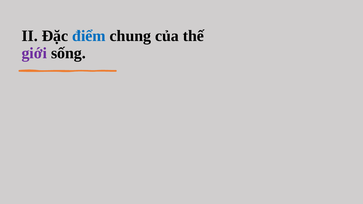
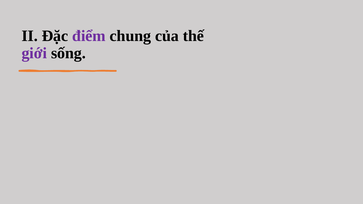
điểm colour: blue -> purple (89, 36)
